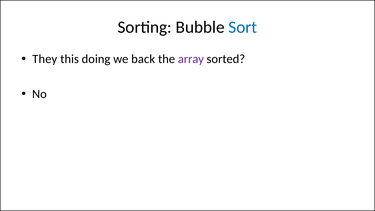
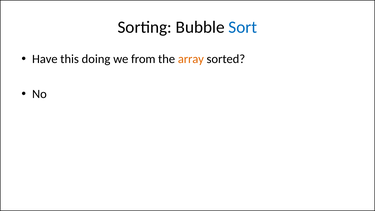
They: They -> Have (45, 59)
back: back -> from (143, 59)
array colour: purple -> orange (191, 59)
